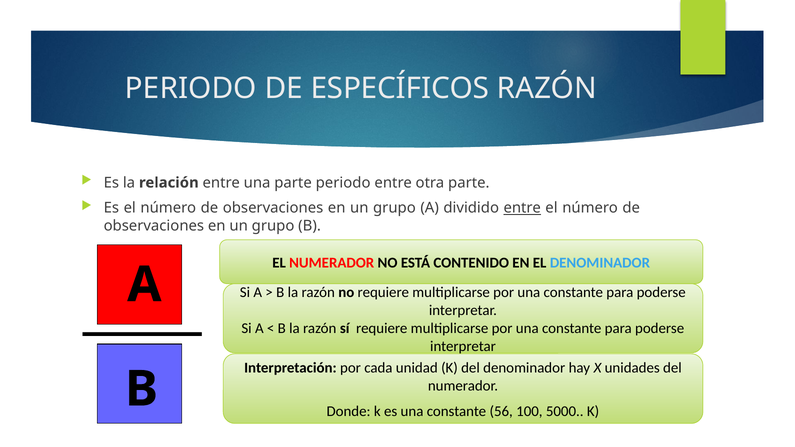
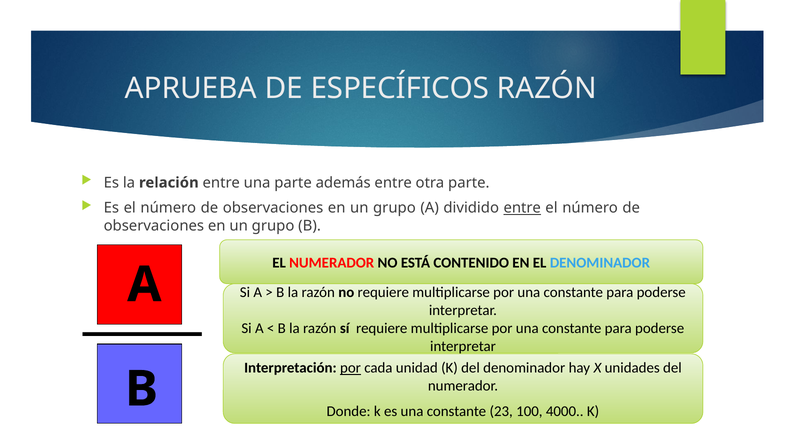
PERIODO: PERIODO -> APRUEBA (191, 89)
parte periodo: periodo -> además (343, 183)
por underline: none -> present (351, 368)
56: 56 -> 23 (501, 411)
5000: 5000 -> 4000 (565, 411)
